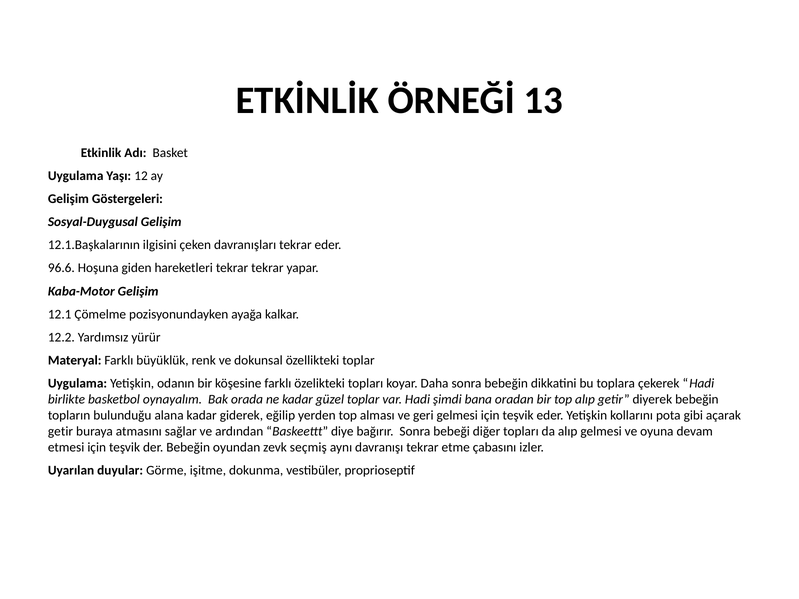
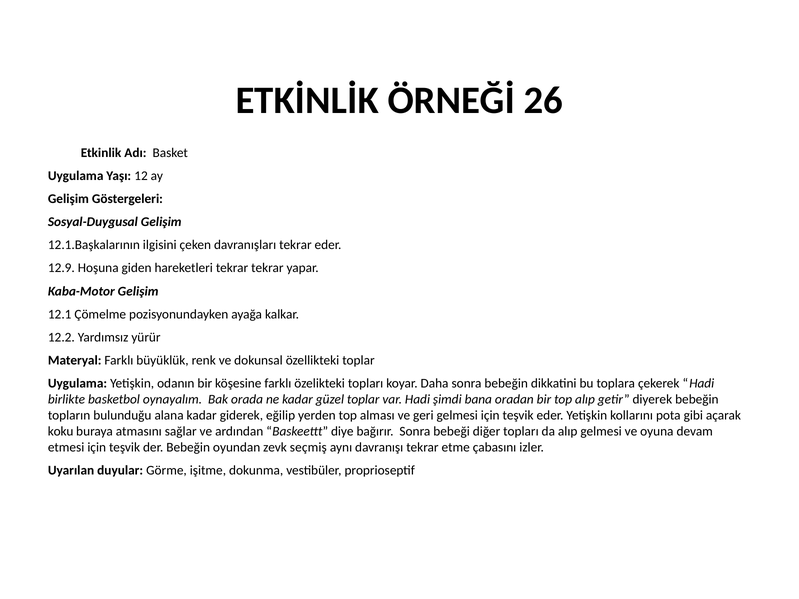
13: 13 -> 26 (543, 101)
96.6: 96.6 -> 12.9 (61, 268)
getir: getir -> koku (61, 432)
